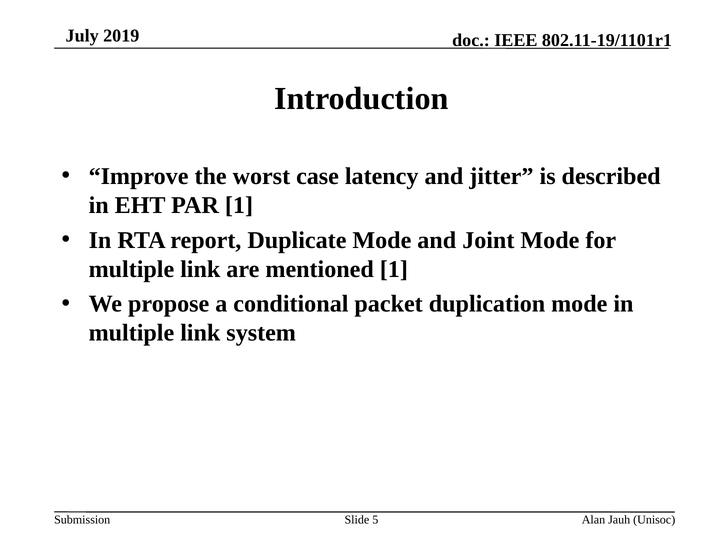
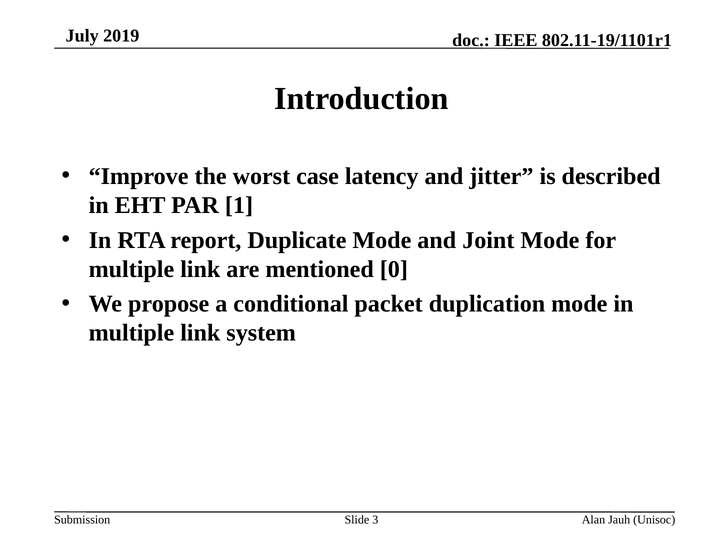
mentioned 1: 1 -> 0 (394, 269)
5: 5 -> 3 (375, 520)
